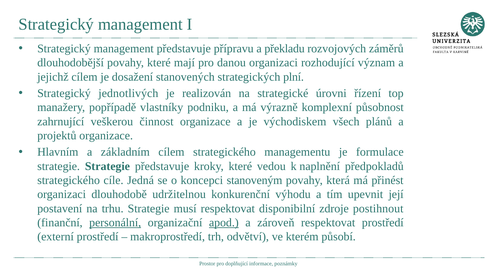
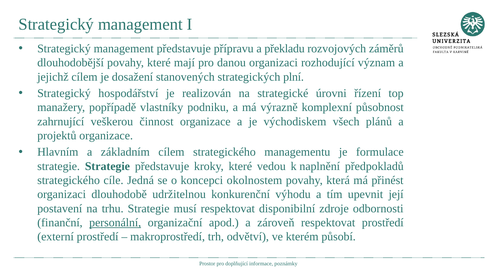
jednotlivých: jednotlivých -> hospodářství (128, 93)
stanoveným: stanoveným -> okolnostem (254, 180)
postihnout: postihnout -> odbornosti (378, 208)
apod underline: present -> none (224, 222)
